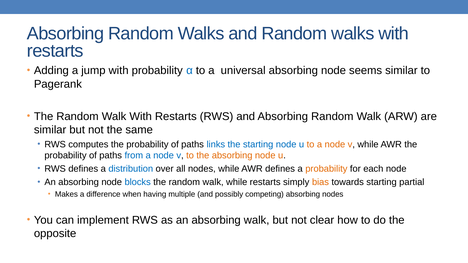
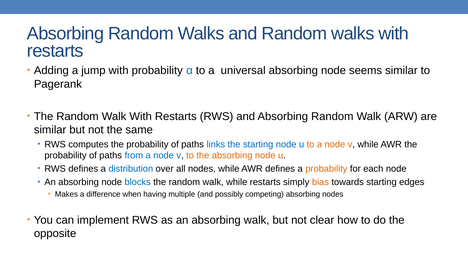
partial: partial -> edges (412, 182)
